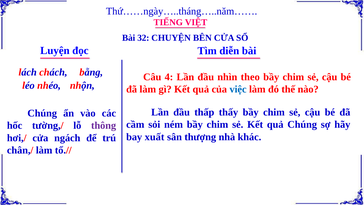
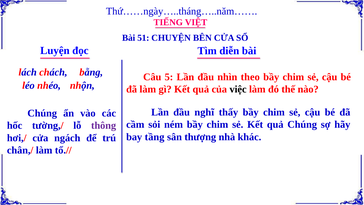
32: 32 -> 51 (143, 38)
4: 4 -> 5 (169, 77)
việc colour: blue -> black (238, 89)
thấp: thấp -> nghĩ (204, 112)
xuất: xuất -> tầng (155, 137)
